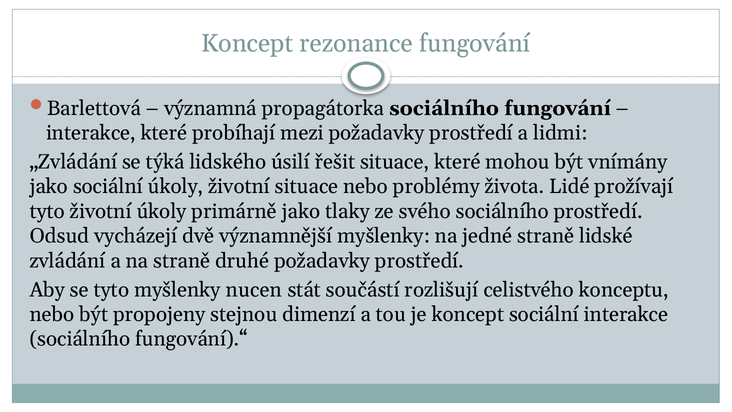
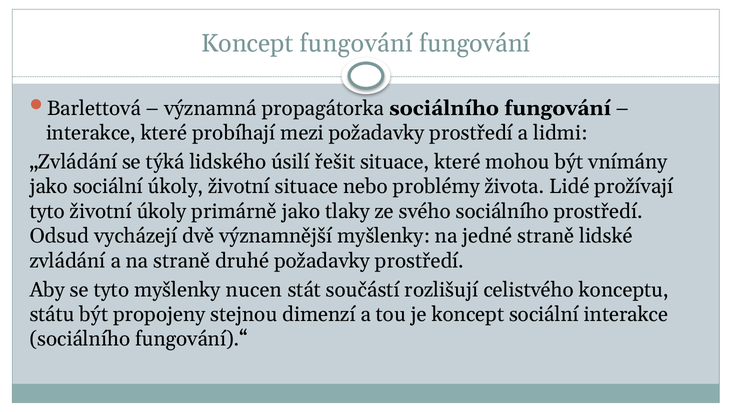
Koncept rezonance: rezonance -> fungování (356, 43)
nebo: nebo -> státu (52, 314)
